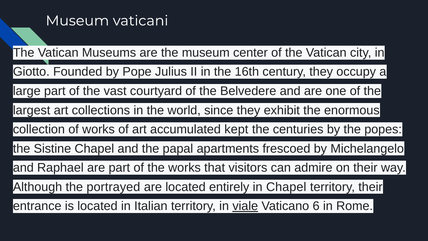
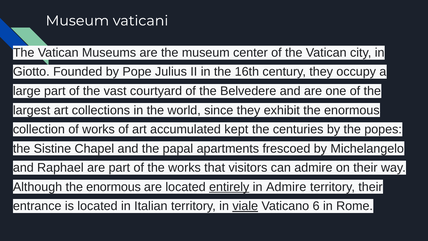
Although the portrayed: portrayed -> enormous (114, 187)
entirely underline: none -> present (229, 187)
in Chapel: Chapel -> Admire (286, 187)
